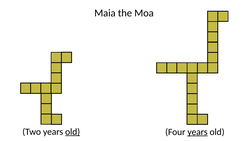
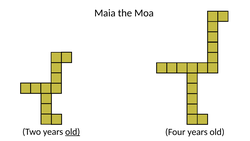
years underline: present -> none (198, 132)
